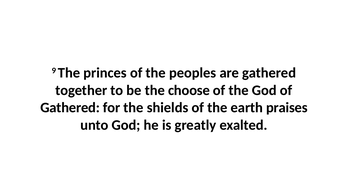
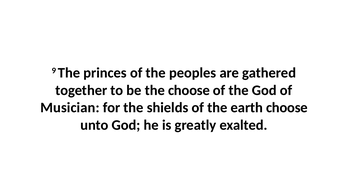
Gathered: Gathered -> Musician (70, 108)
earth praises: praises -> choose (287, 108)
